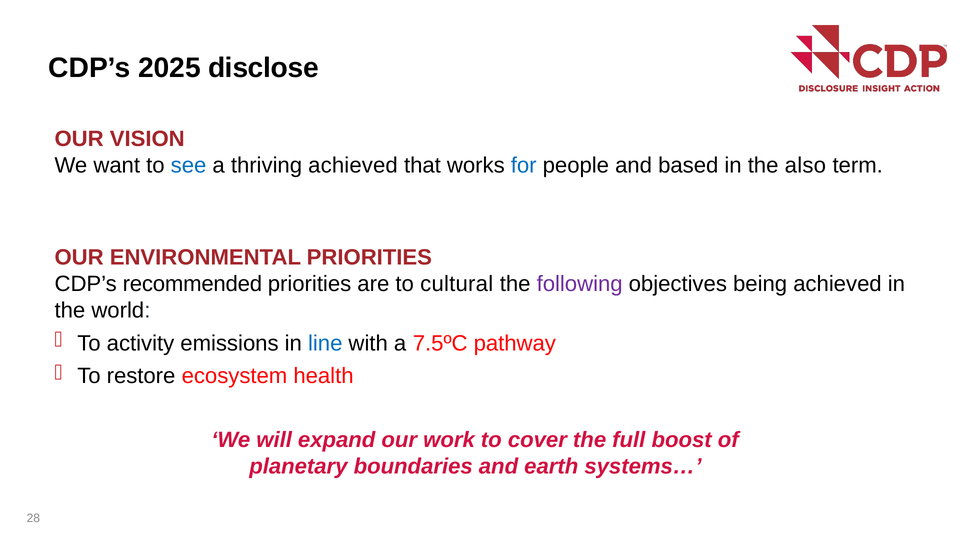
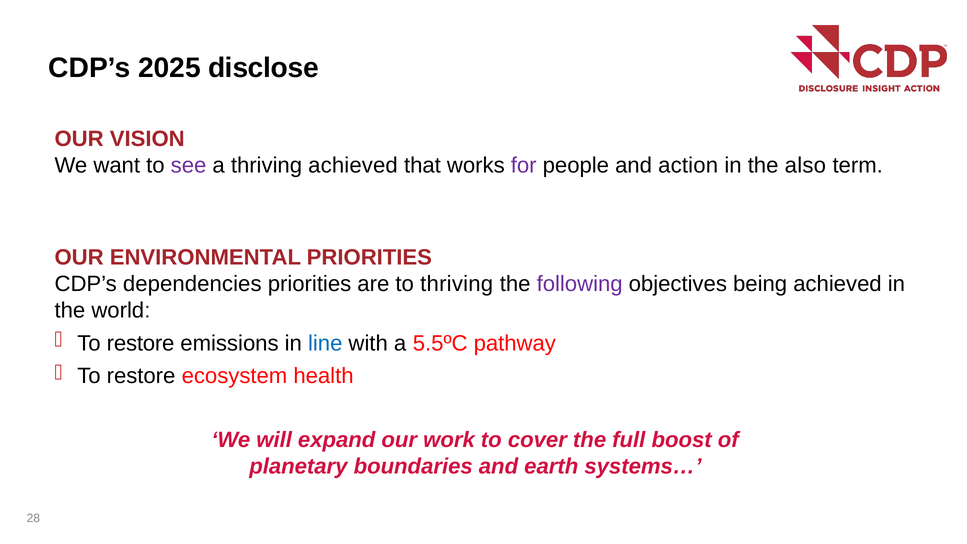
see colour: blue -> purple (189, 166)
for colour: blue -> purple (524, 166)
based: based -> action (688, 166)
recommended: recommended -> dependencies (192, 284)
to cultural: cultural -> thriving (457, 284)
activity: activity -> restore (141, 343)
7.5ºC: 7.5ºC -> 5.5ºC (440, 343)
